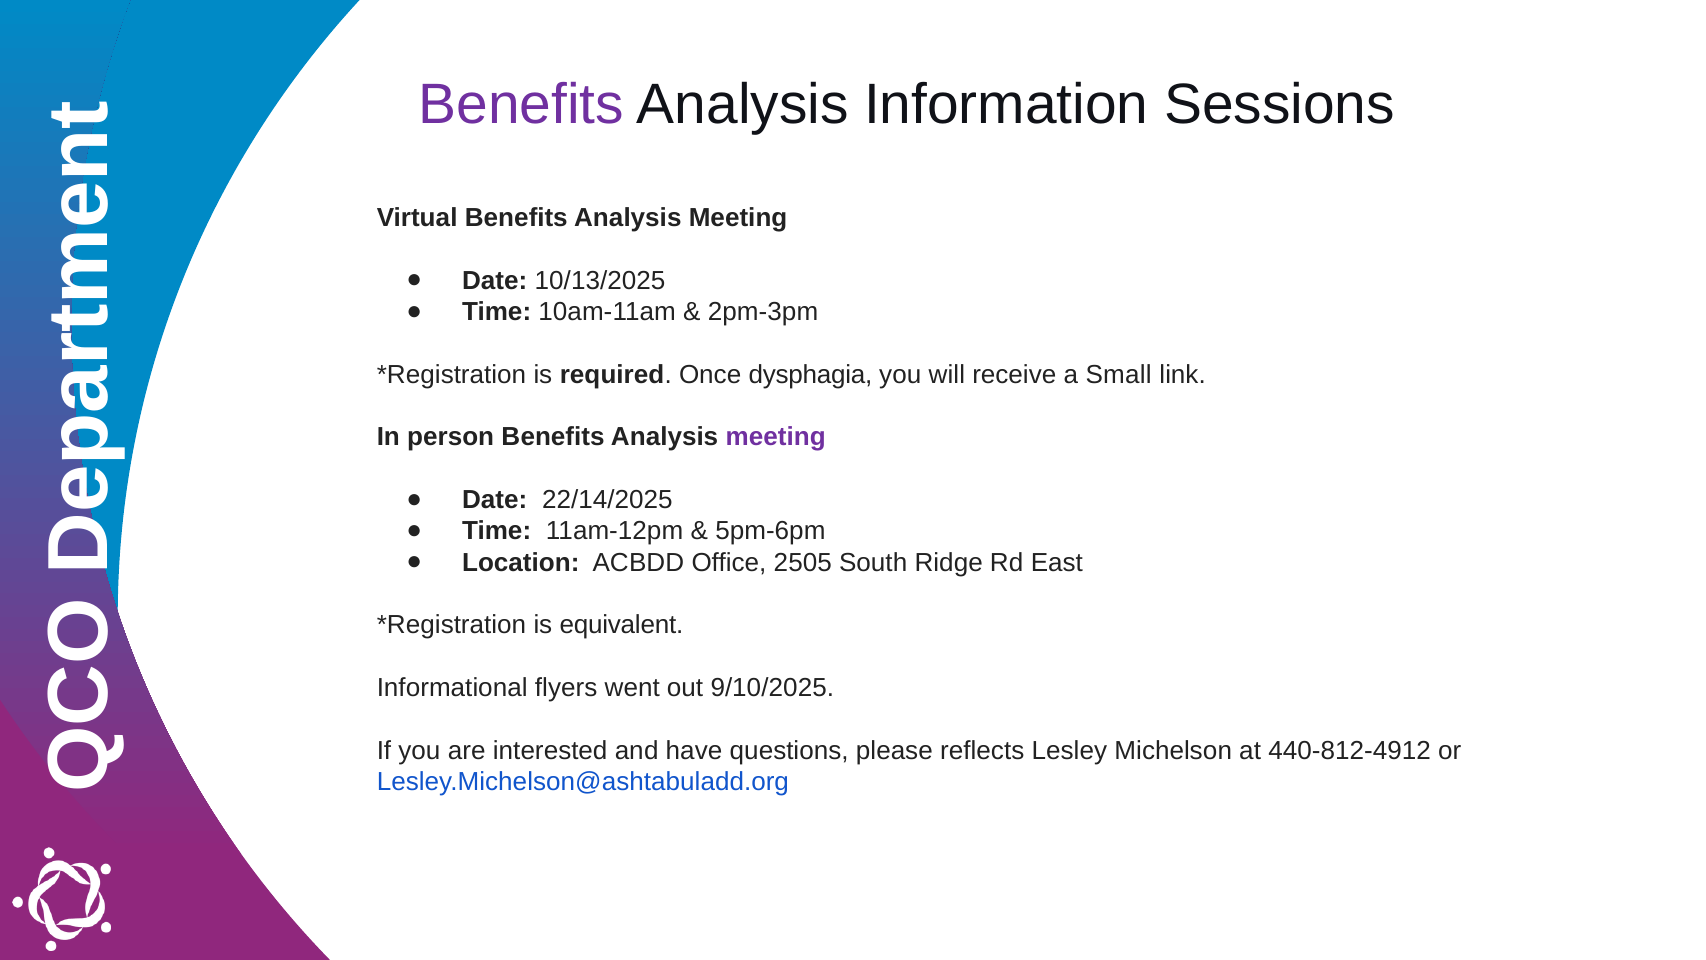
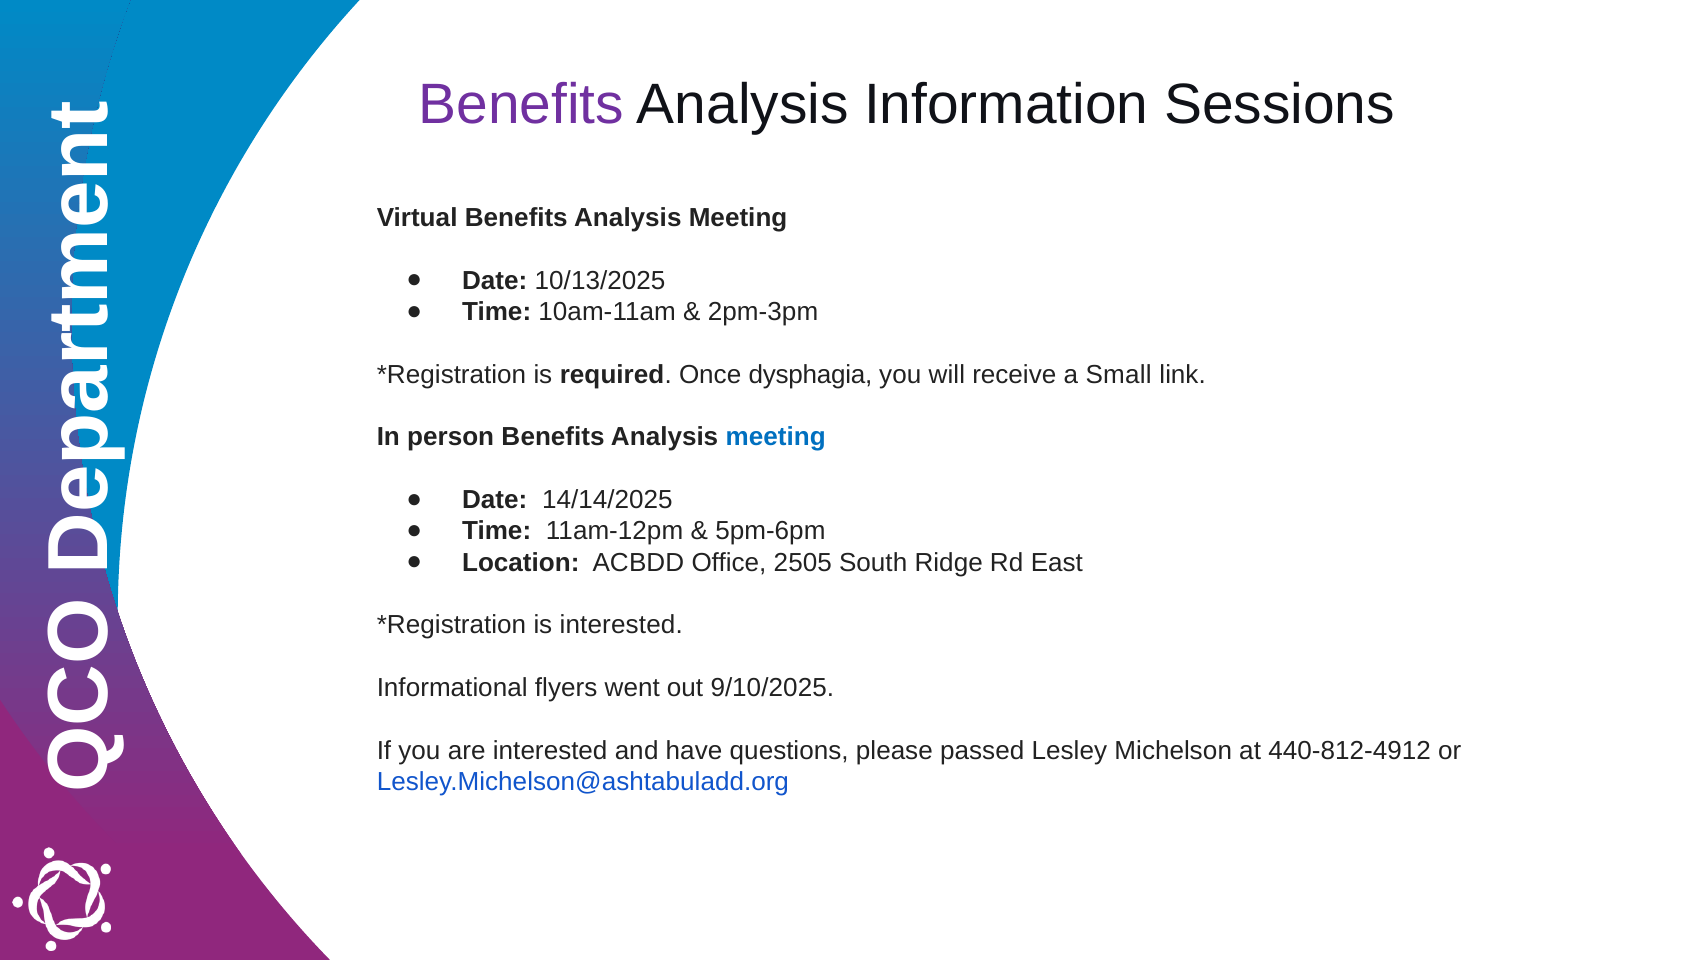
meeting colour: purple -> blue (776, 437)
22/14/2025: 22/14/2025 -> 14/14/2025 (607, 500)
is equivalent: equivalent -> interested (621, 625)
reflects: reflects -> passed (982, 750)
